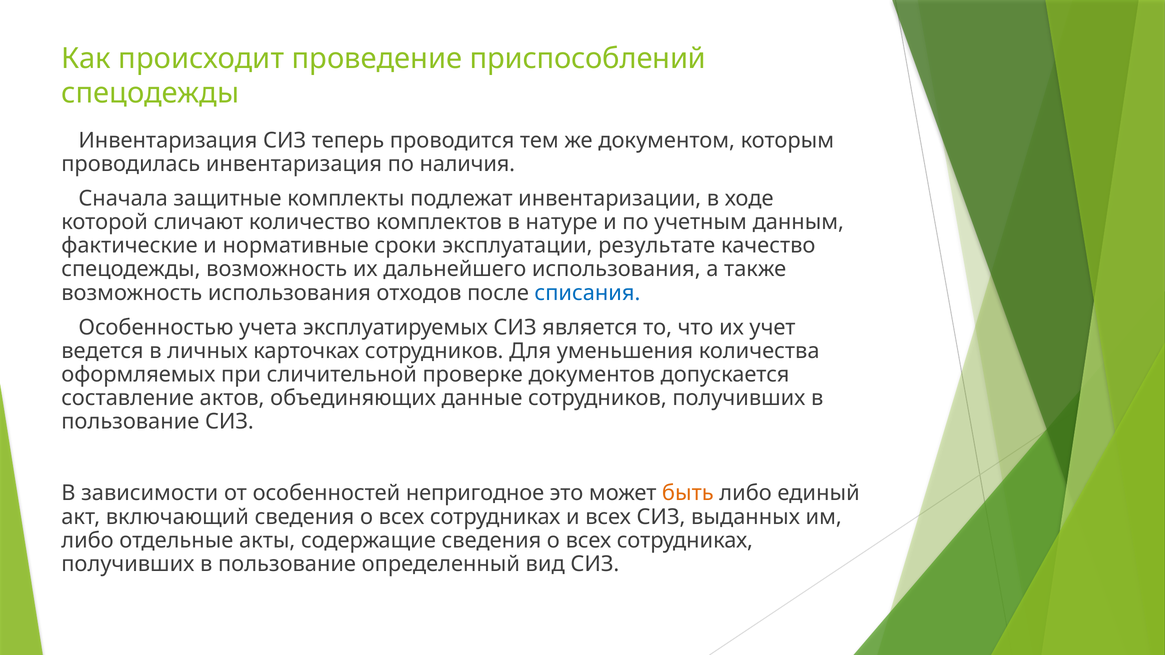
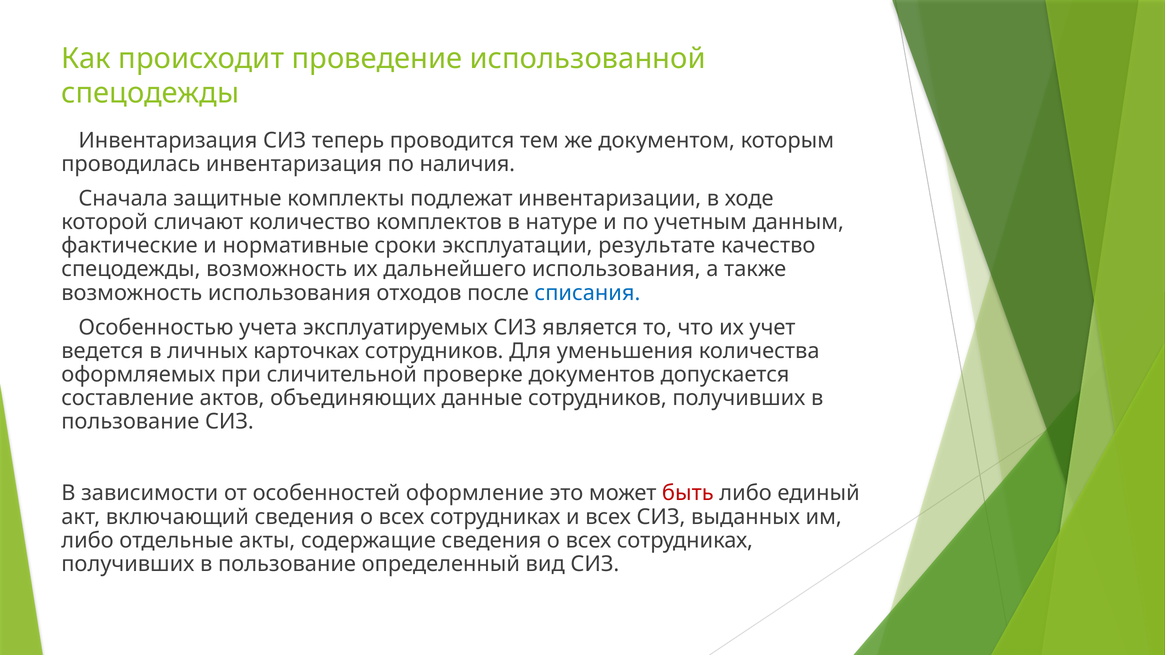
приспособлений: приспособлений -> использованной (588, 58)
непригодное: непригодное -> оформление (475, 494)
быть colour: orange -> red (688, 494)
